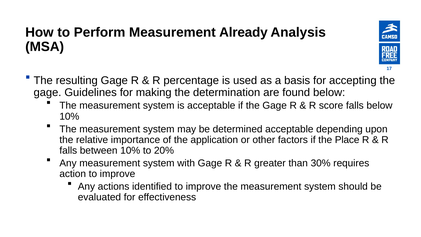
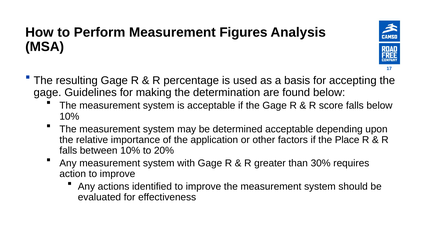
Already: Already -> Figures (243, 32)
